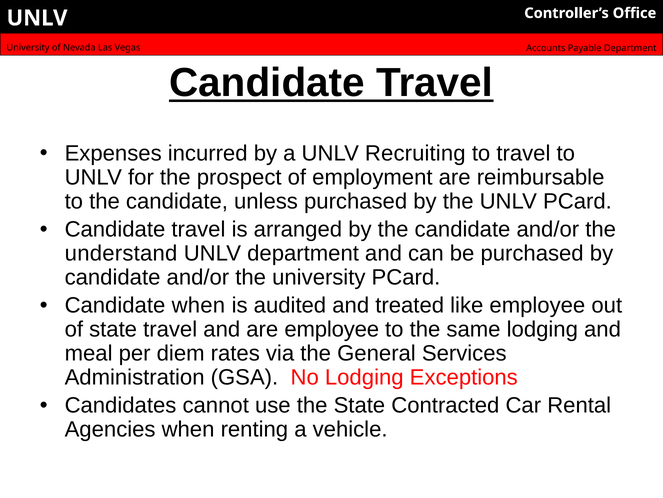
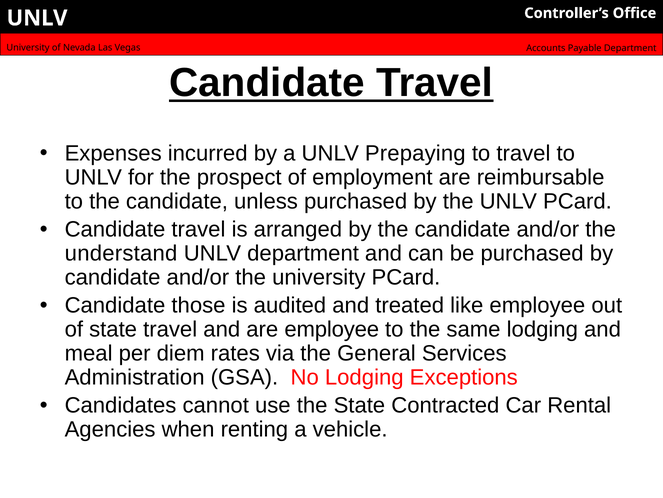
Recruiting: Recruiting -> Prepaying (415, 153)
Candidate when: when -> those (199, 305)
